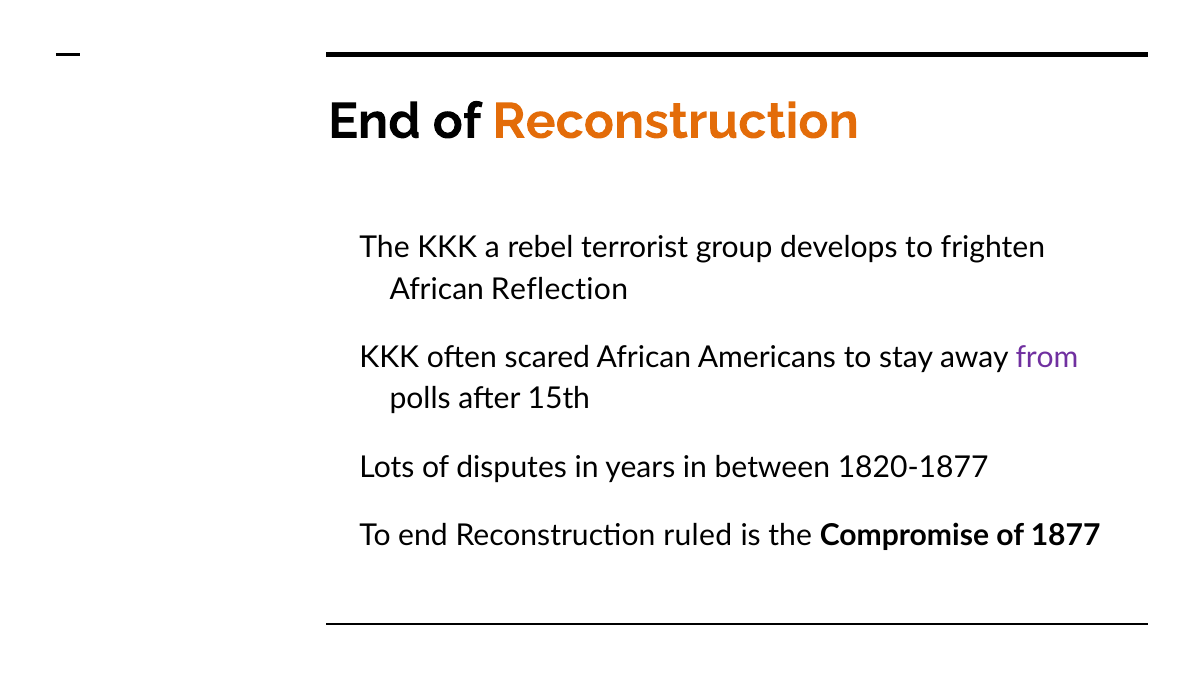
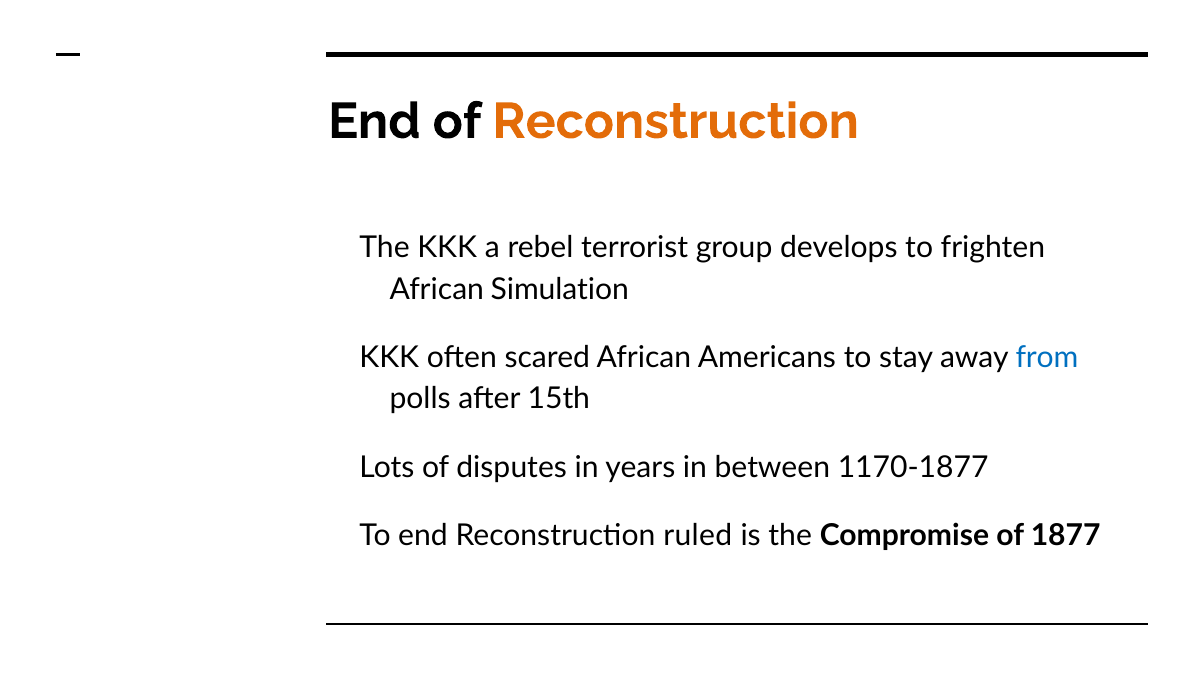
Reflection: Reflection -> Simulation (560, 289)
from colour: purple -> blue (1047, 358)
1820-1877: 1820-1877 -> 1170-1877 (913, 467)
